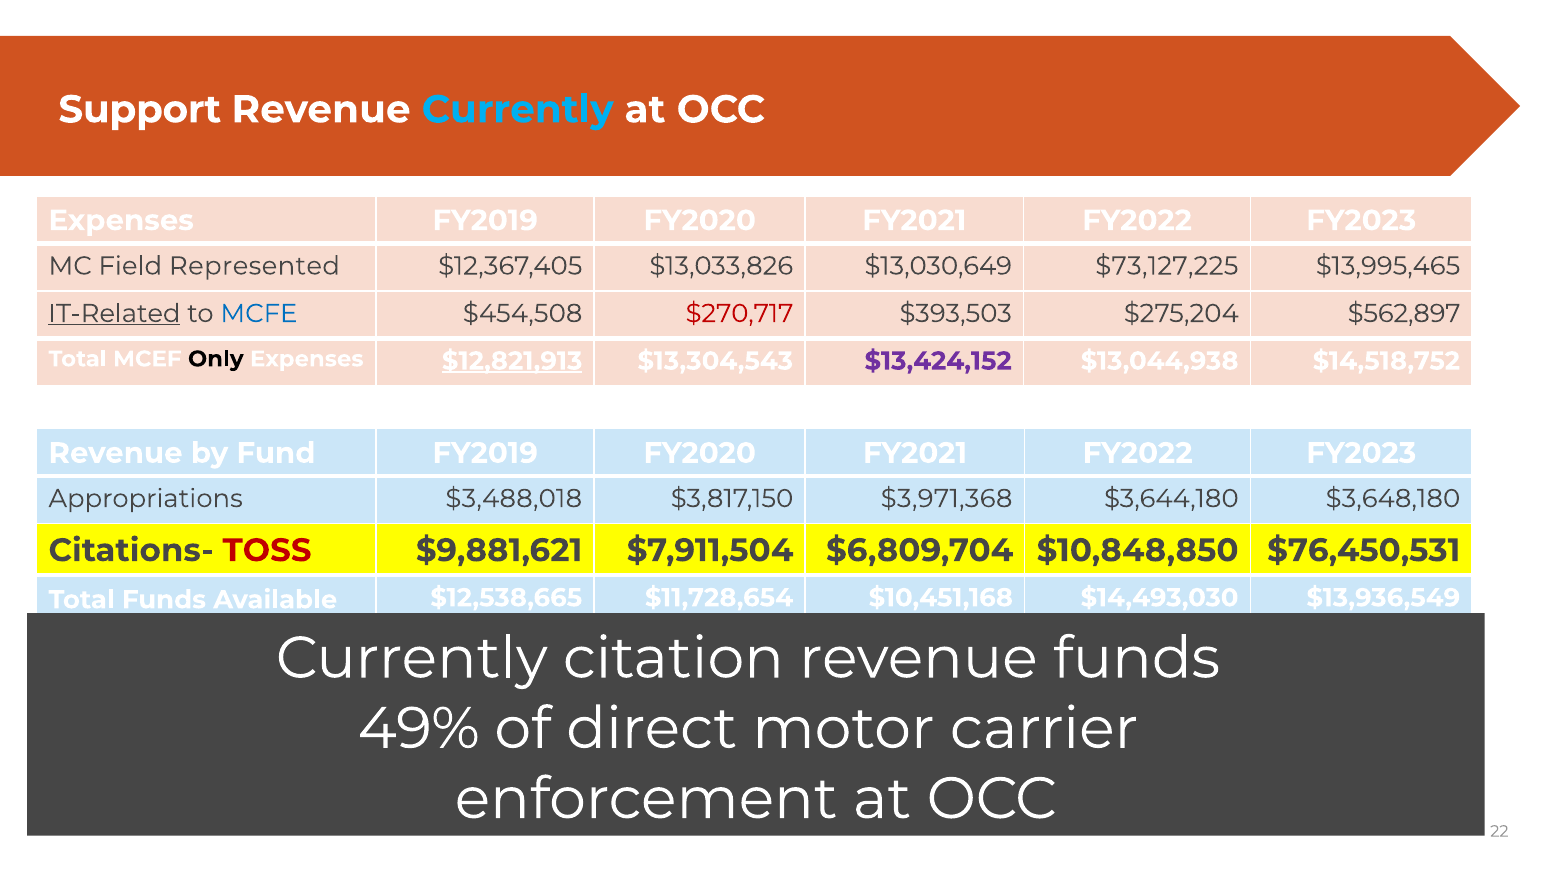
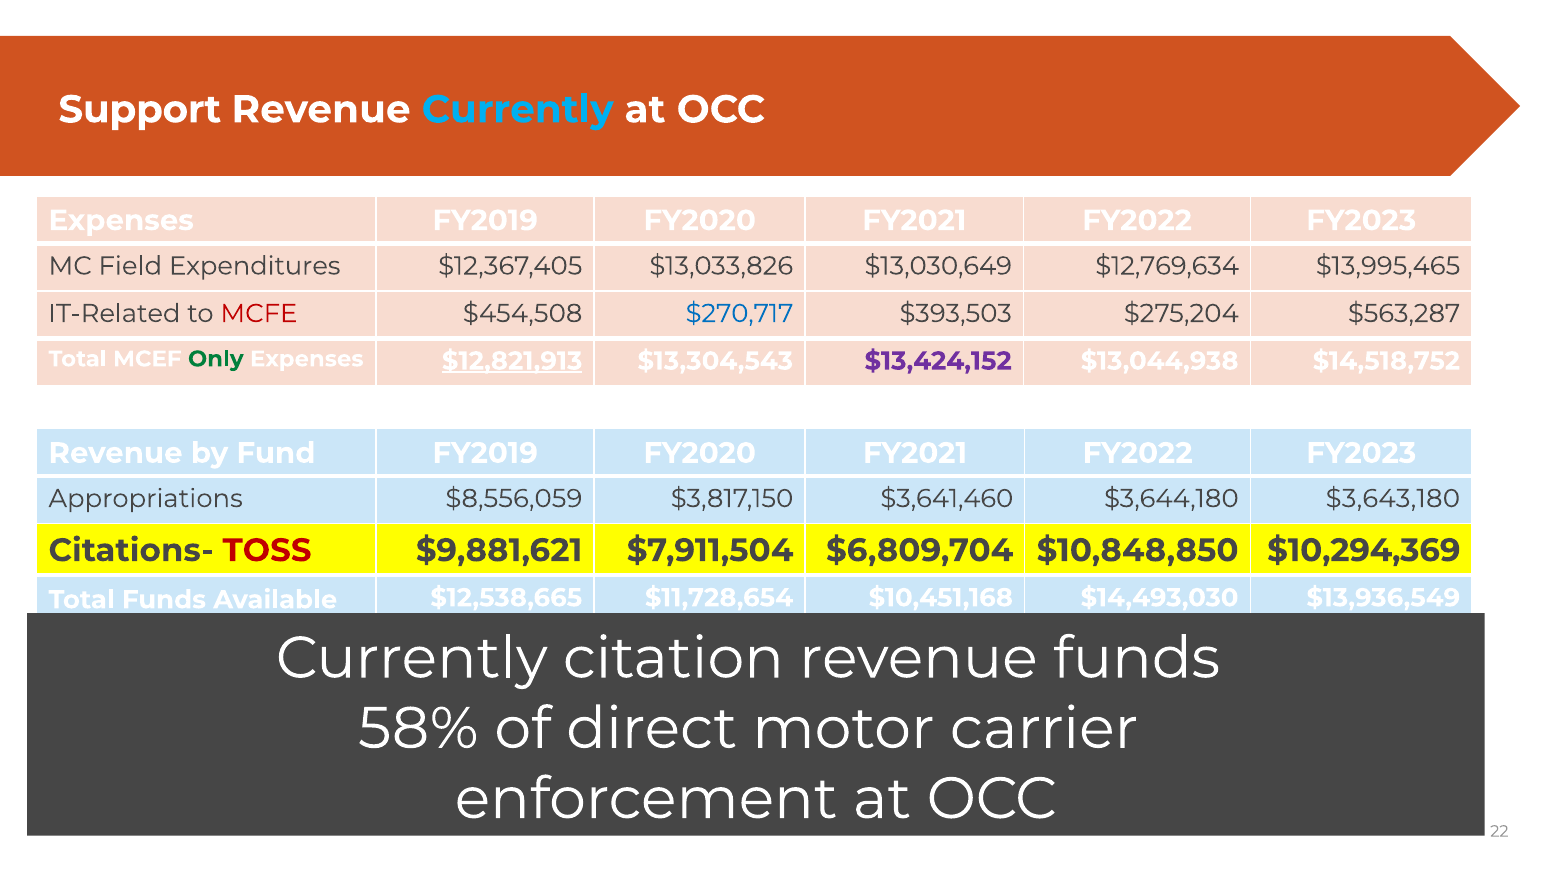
Represented: Represented -> Expenditures (255, 266)
$73,127,225: $73,127,225 -> $12,769,634 (1167, 266)
IT-Related underline: present -> none (114, 314)
MCFE colour: blue -> red (259, 314)
$270,717 colour: red -> blue (739, 314)
$562,897: $562,897 -> $563,287 (1404, 314)
Only colour: black -> green (216, 359)
$3,488,018: $3,488,018 -> $8,556,059 (514, 499)
$3,971,368: $3,971,368 -> $3,641,460 (947, 499)
$3,648,180: $3,648,180 -> $3,643,180 (1393, 499)
$76,450,531: $76,450,531 -> $10,294,369 (1364, 551)
49%: 49% -> 58% (418, 729)
